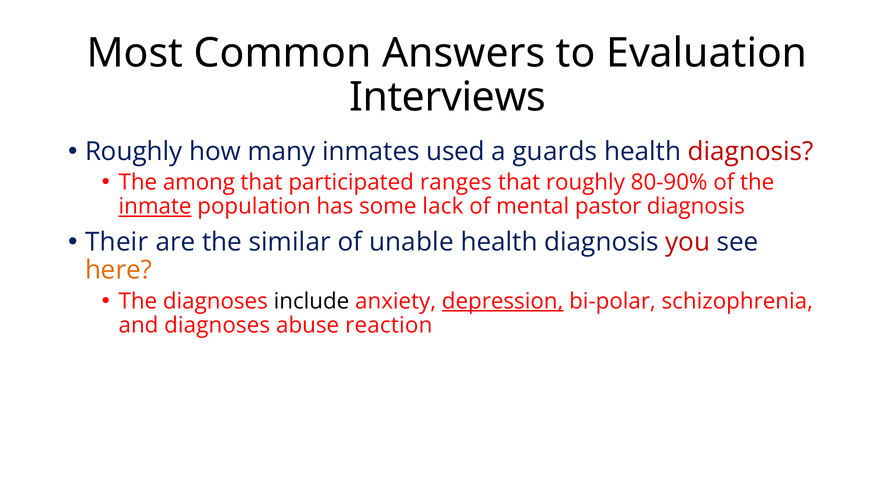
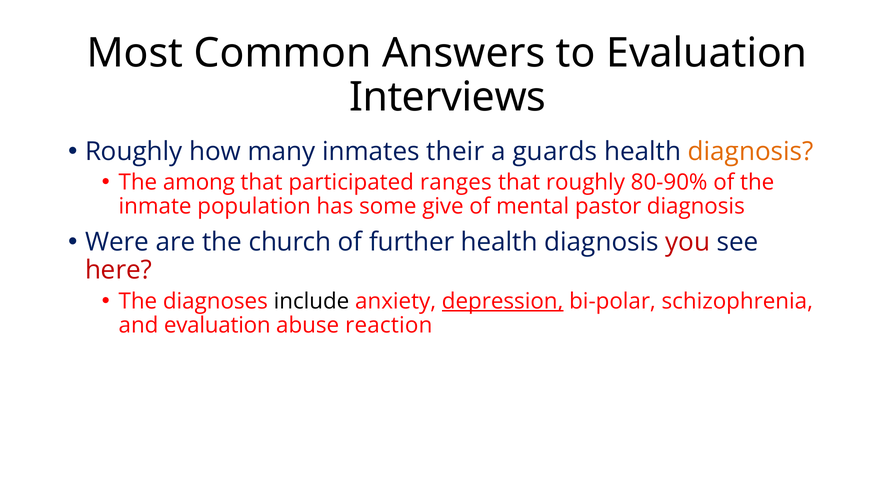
used: used -> their (455, 151)
diagnosis colour: red -> orange (751, 151)
inmate underline: present -> none (155, 206)
lack: lack -> give (443, 206)
Their: Their -> Were (117, 242)
similar: similar -> church (290, 242)
unable: unable -> further (412, 242)
here colour: orange -> red (119, 270)
and diagnoses: diagnoses -> evaluation (217, 325)
